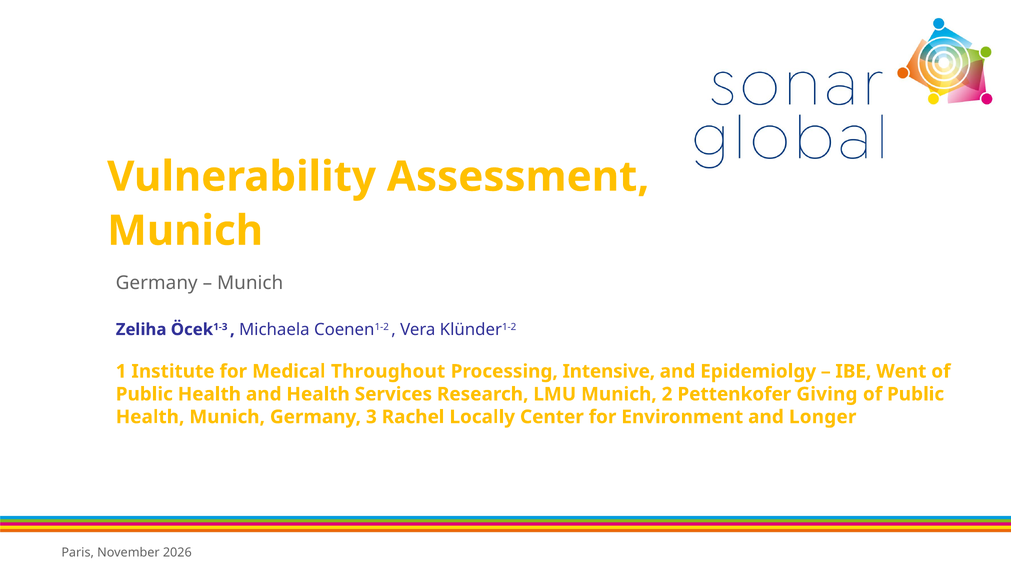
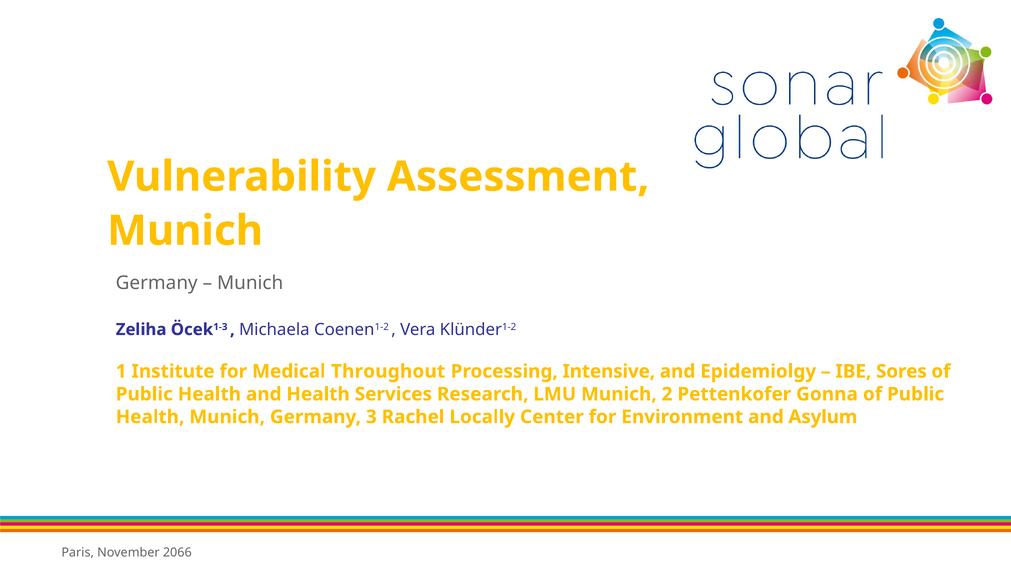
Went: Went -> Sores (901, 371)
Giving: Giving -> Gonna (827, 394)
Longer: Longer -> Asylum (823, 417)
2026: 2026 -> 2066 (177, 552)
